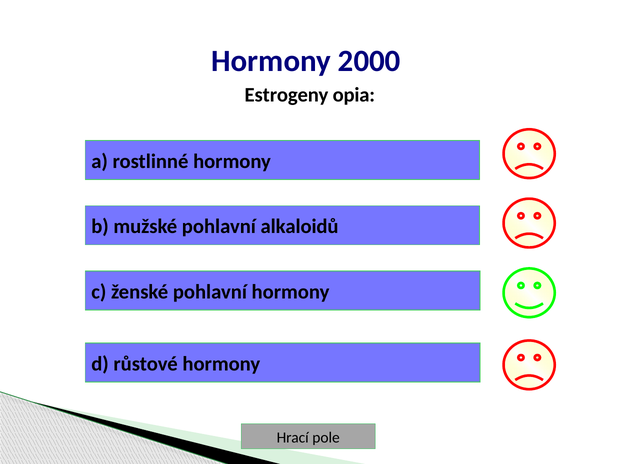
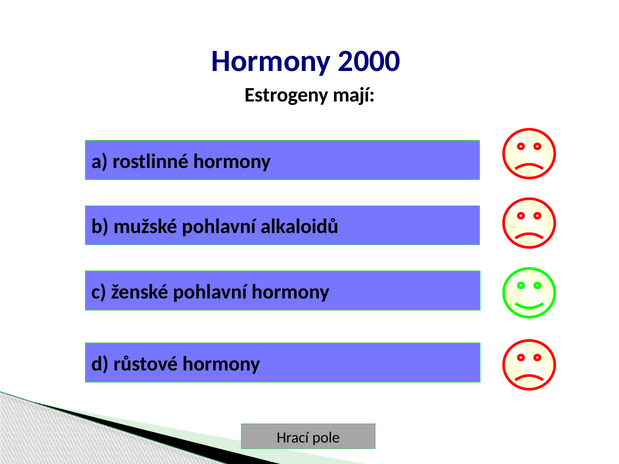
opia: opia -> mají (354, 95)
